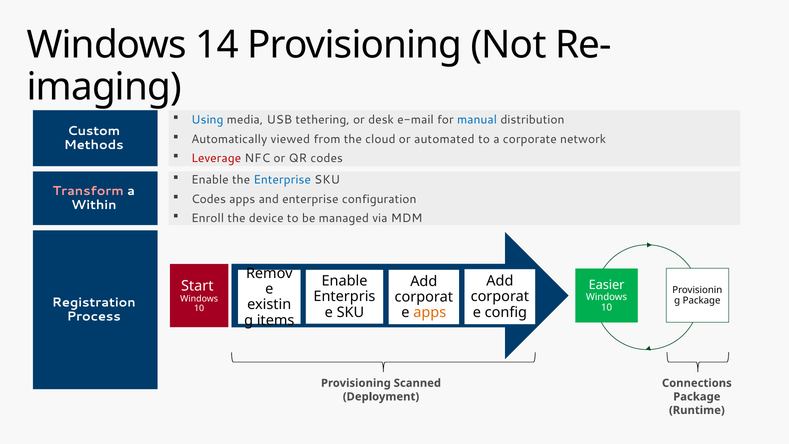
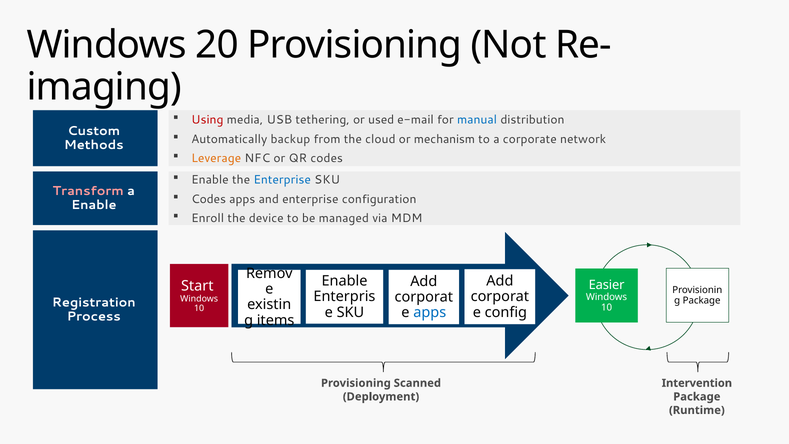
14: 14 -> 20 (217, 45)
Using colour: blue -> red (207, 120)
desk: desk -> used (381, 120)
viewed: viewed -> backup (290, 139)
automated: automated -> mechanism (444, 139)
Leverage colour: red -> orange (216, 158)
Within: Within -> Enable (94, 205)
apps colour: orange -> blue (430, 312)
Connections: Connections -> Intervention (697, 383)
